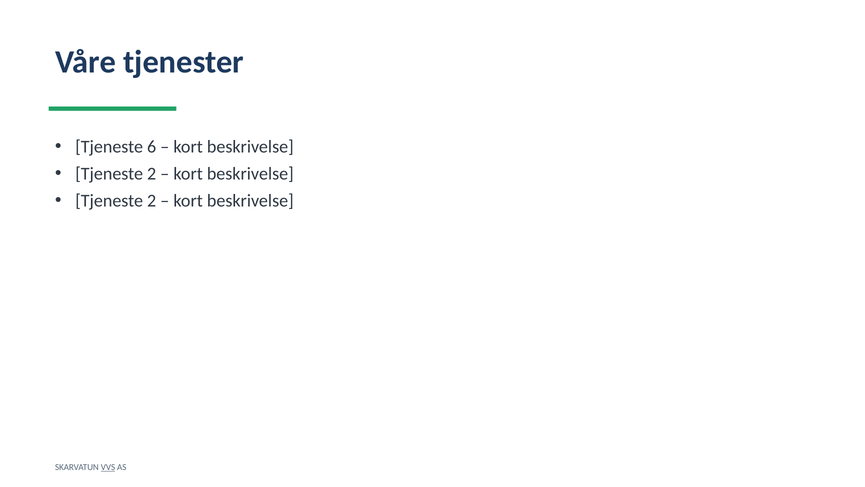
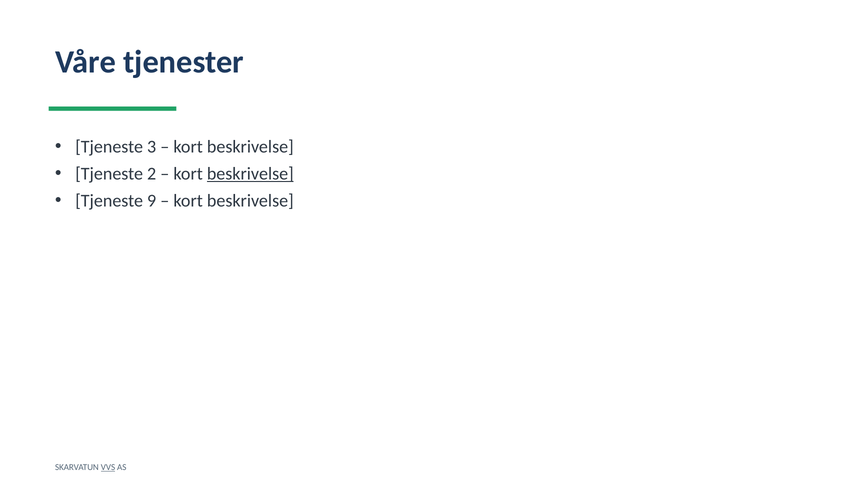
6: 6 -> 3 (152, 147)
beskrivelse underline: none -> present (250, 174)
2: 2 -> 9 (152, 201)
